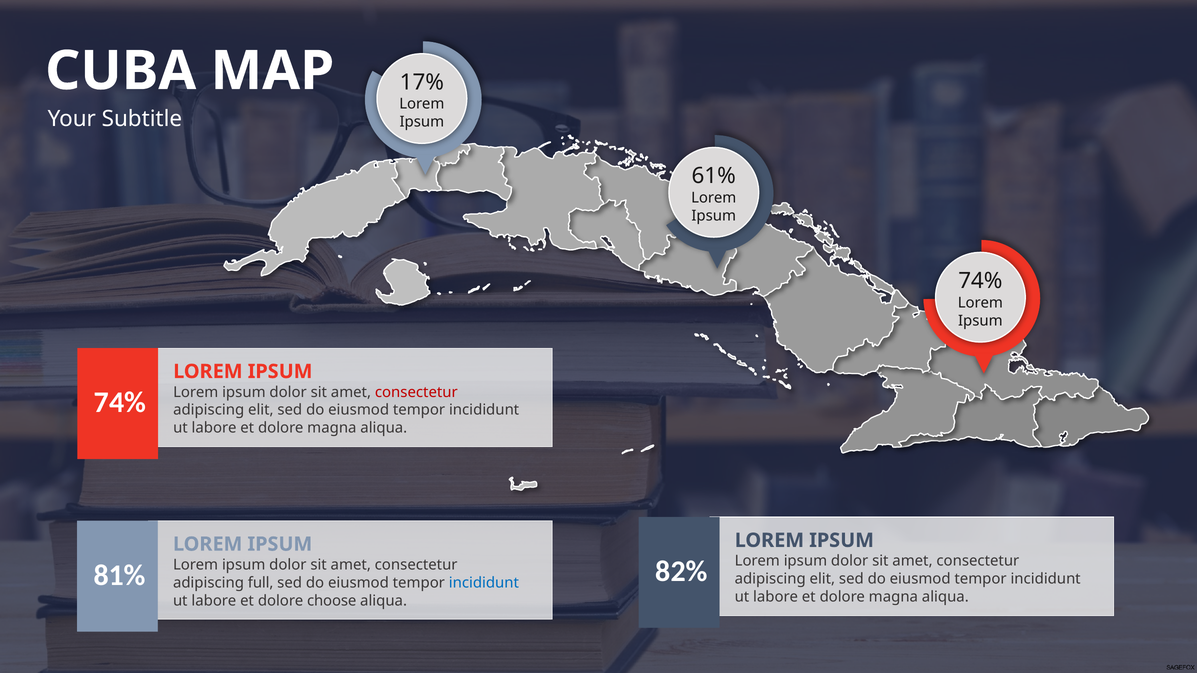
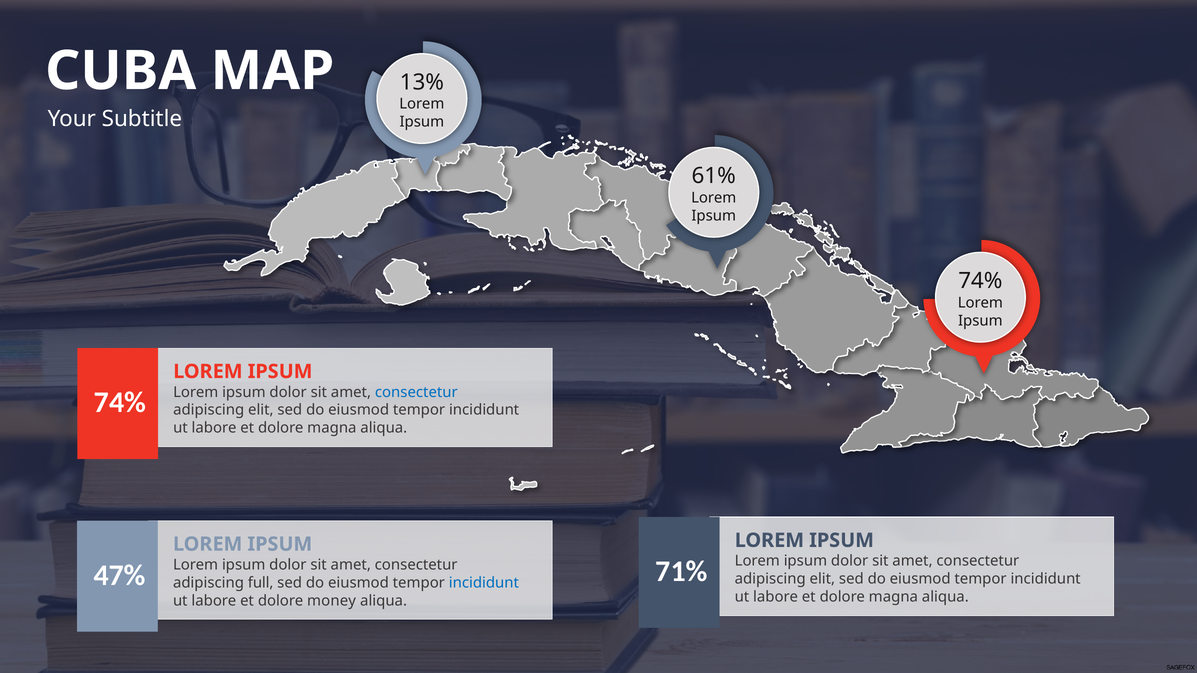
17%: 17% -> 13% (422, 82)
consectetur colour: red -> blue (416, 392)
82%: 82% -> 71% (681, 572)
81%: 81% -> 47% (120, 575)
choose: choose -> money (332, 601)
